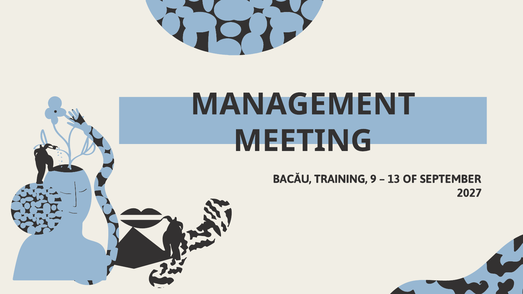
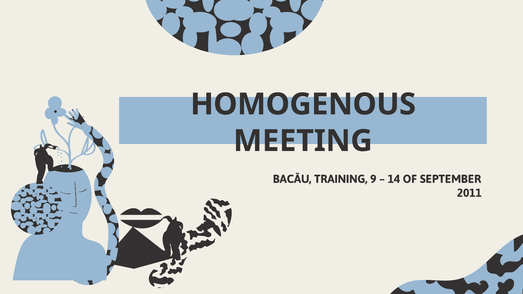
MANAGEMENT: MANAGEMENT -> HOMOGENOUS (303, 104)
13: 13 -> 14 (394, 179)
2027: 2027 -> 2011 (469, 193)
